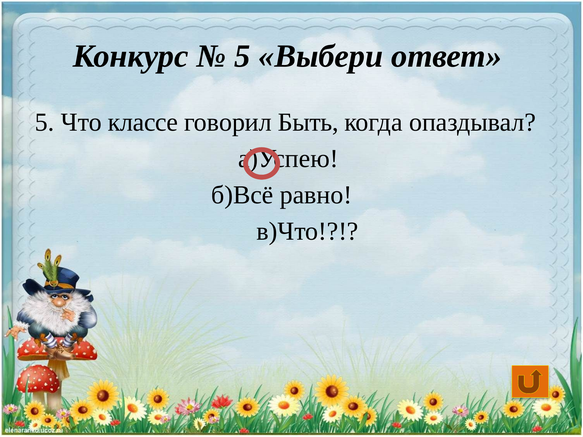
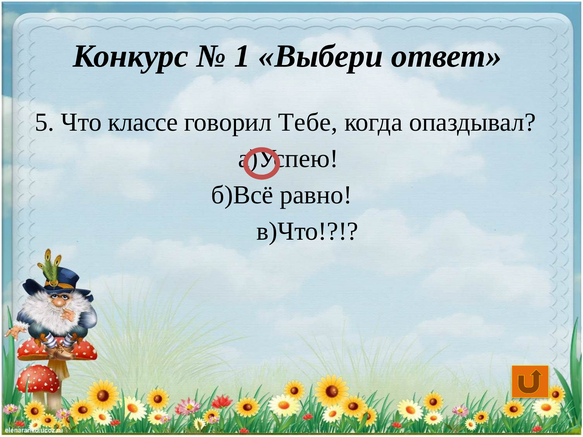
5: 5 -> 1 (242, 56)
Быть: Быть -> Тебе (308, 122)
